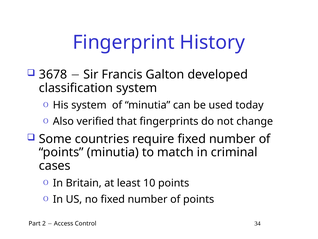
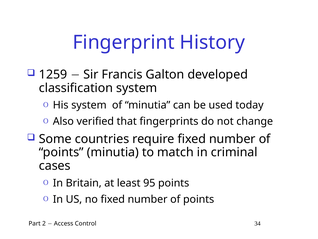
3678: 3678 -> 1259 (53, 74)
10: 10 -> 95 (149, 183)
